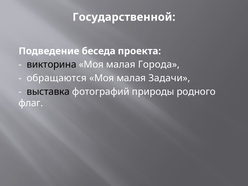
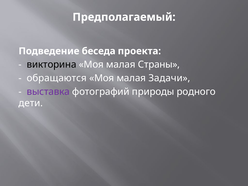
Государственной: Государственной -> Предполагаемый (124, 17)
Города: Города -> Страны (159, 65)
выставка colour: black -> purple (48, 92)
флаг: флаг -> дети (31, 103)
